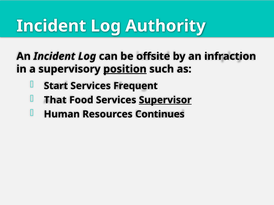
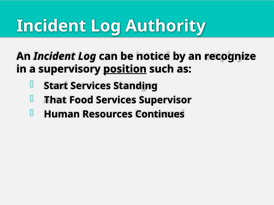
offsite: offsite -> notice (153, 56)
infraction: infraction -> recognize (230, 56)
Frequent: Frequent -> Standing (135, 86)
Supervisor underline: present -> none (165, 100)
